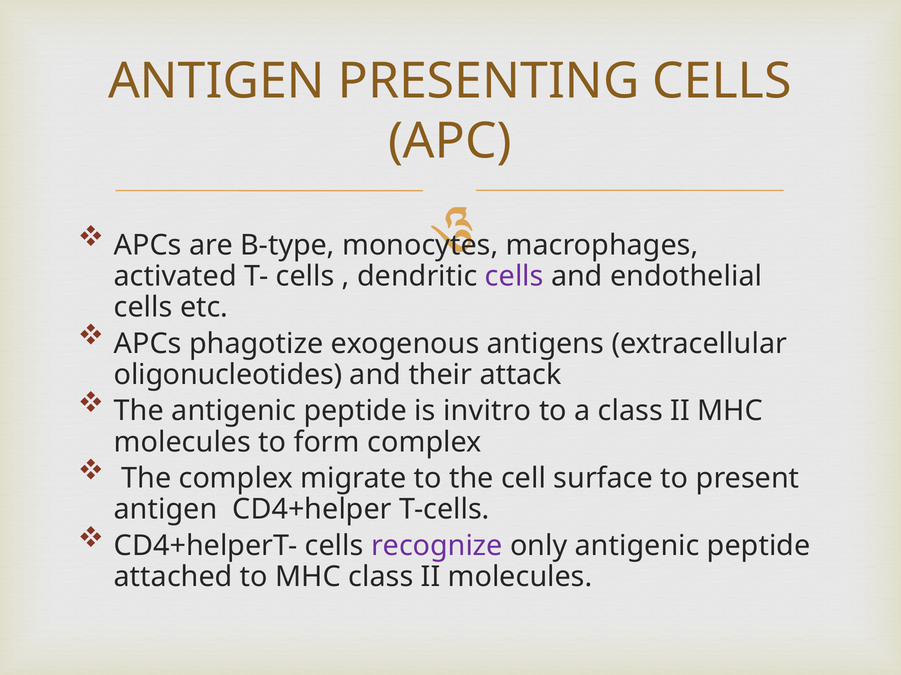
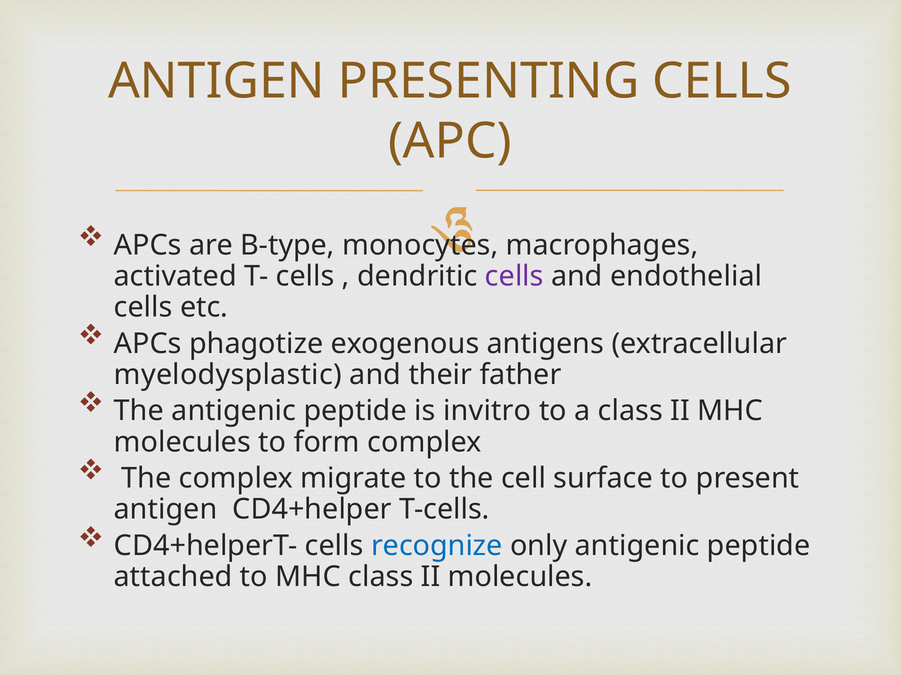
oligonucleotides: oligonucleotides -> myelodysplastic (228, 375)
attack: attack -> father (521, 375)
recognize colour: purple -> blue (437, 547)
